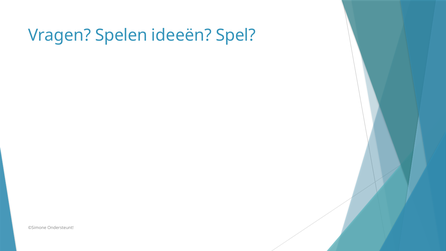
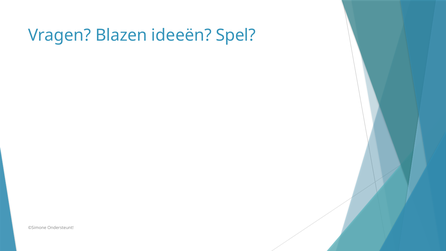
Spelen: Spelen -> Blazen (121, 35)
